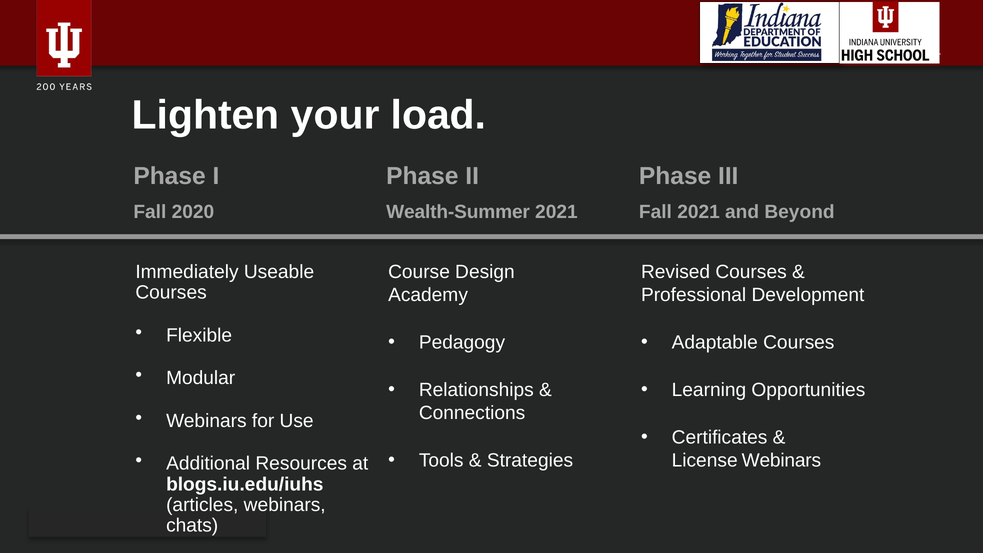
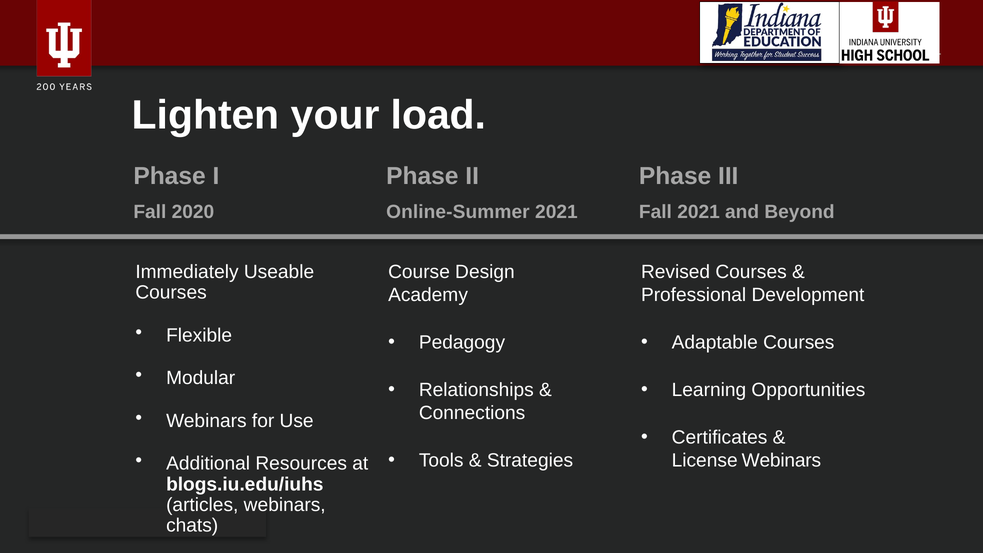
Wealth-Summer: Wealth-Summer -> Online-Summer (458, 212)
